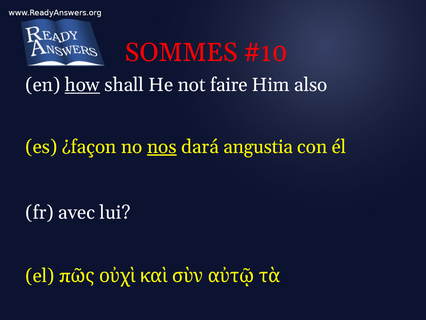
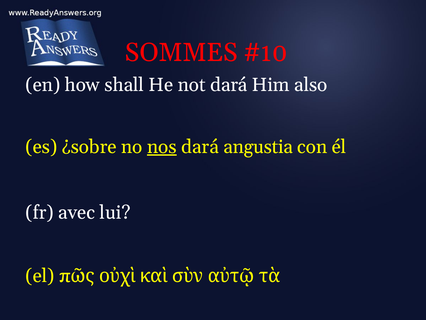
how underline: present -> none (82, 85)
not faire: faire -> dará (229, 85)
¿façon: ¿façon -> ¿sobre (89, 147)
